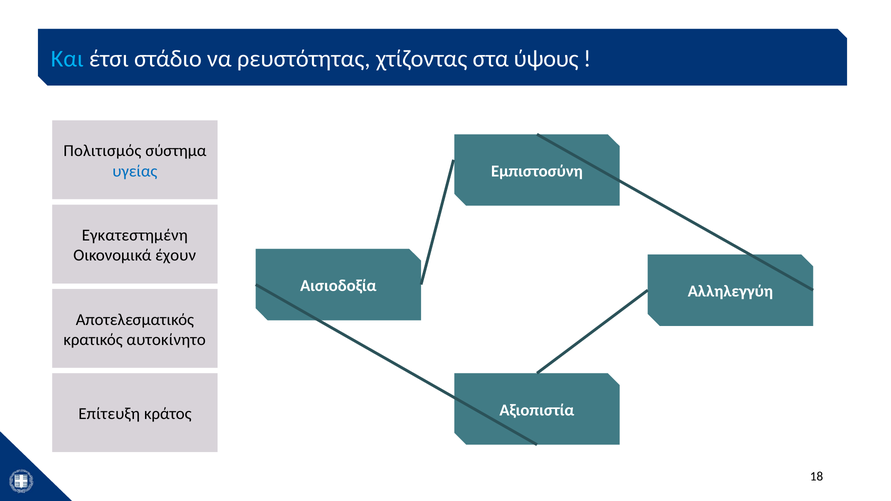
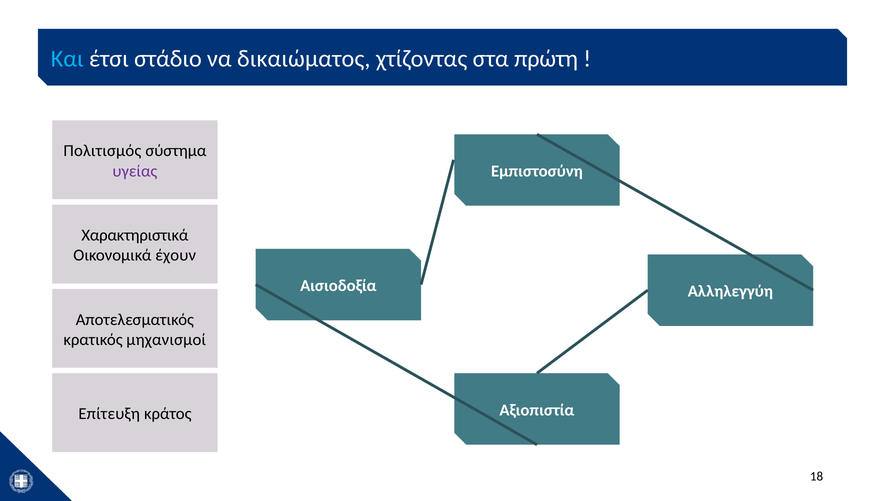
ρευστότητας: ρευστότητας -> δικαιώματος (304, 59)
ύψους: ύψους -> πρώτη (546, 59)
υγείας colour: blue -> purple (135, 171)
Εγκατεστημένη: Εγκατεστημένη -> Χαρακτηριστικά (135, 235)
αυτοκίνητο: αυτοκίνητο -> μηχανισμοί (166, 340)
